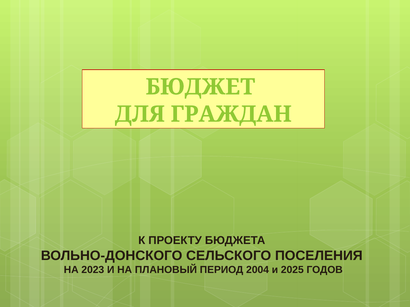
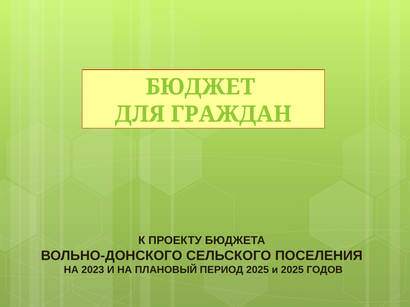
ПЕРИОД 2004: 2004 -> 2025 (258, 270)
